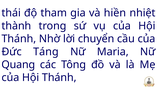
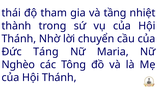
hiền: hiền -> tầng (115, 13)
Quang: Quang -> Nghèo (18, 64)
